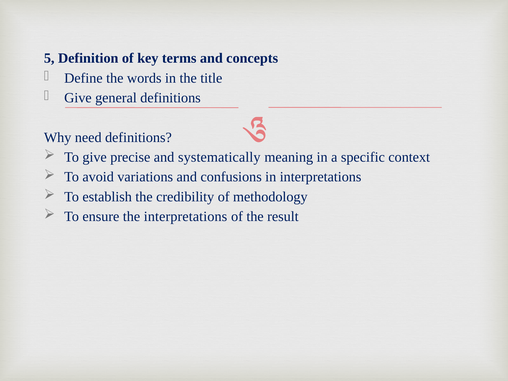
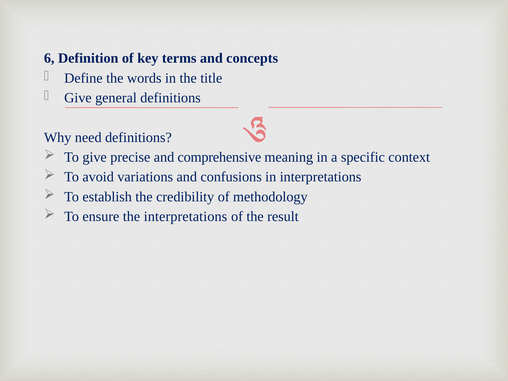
5: 5 -> 6 (49, 58)
systematically: systematically -> comprehensive (219, 157)
